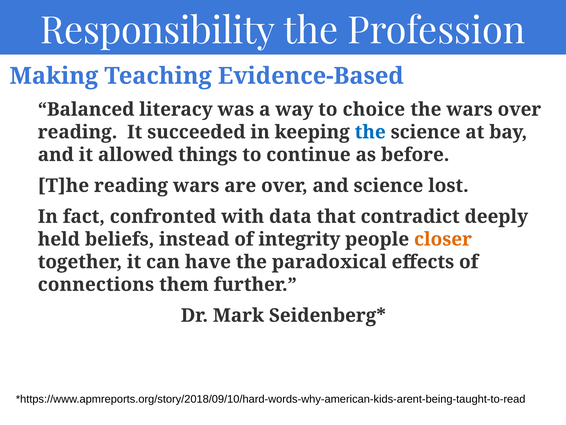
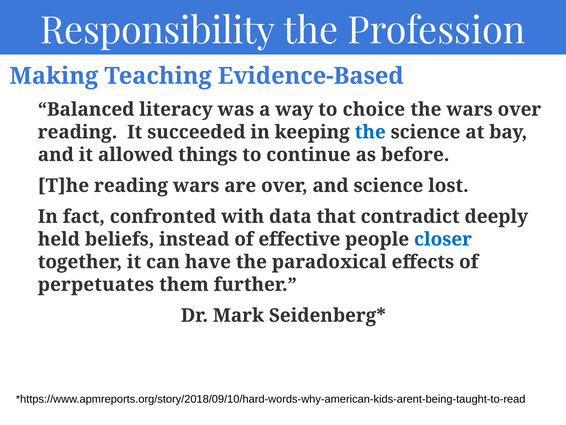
integrity: integrity -> effective (299, 239)
closer colour: orange -> blue (443, 239)
connections: connections -> perpetuates (96, 284)
